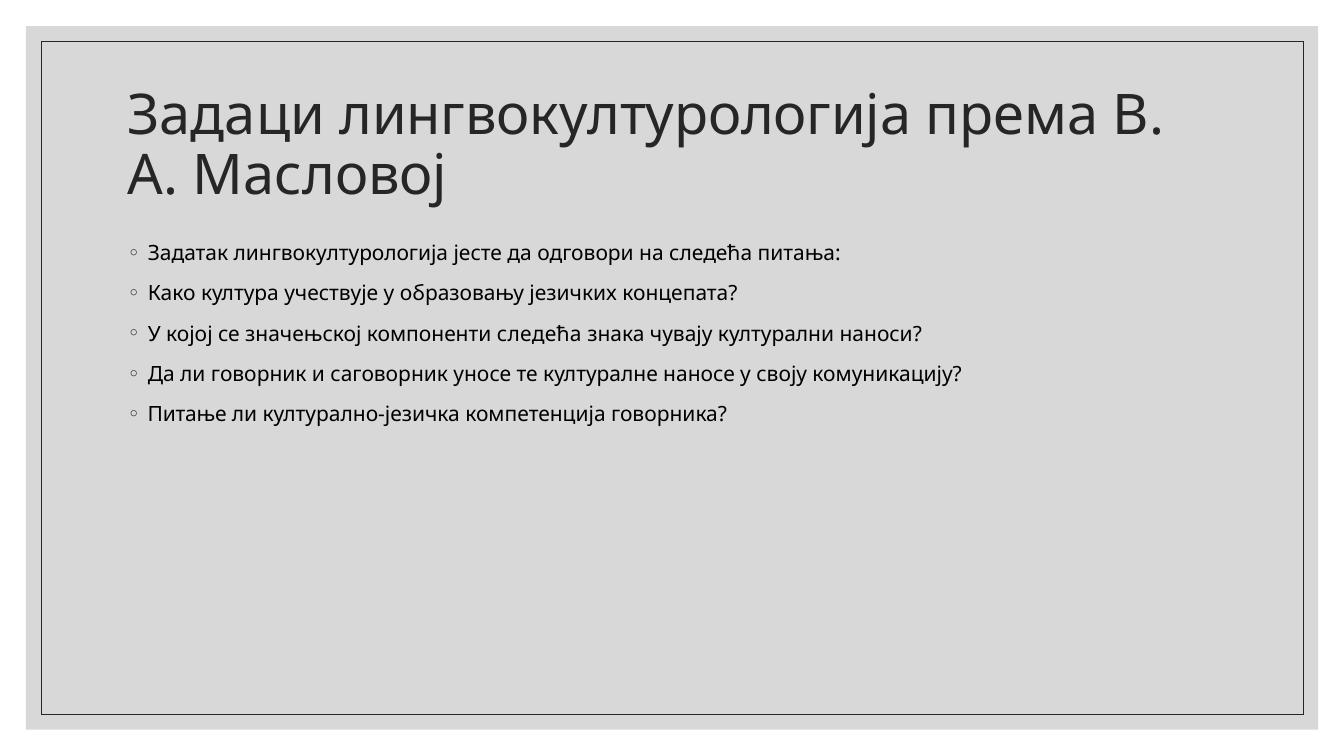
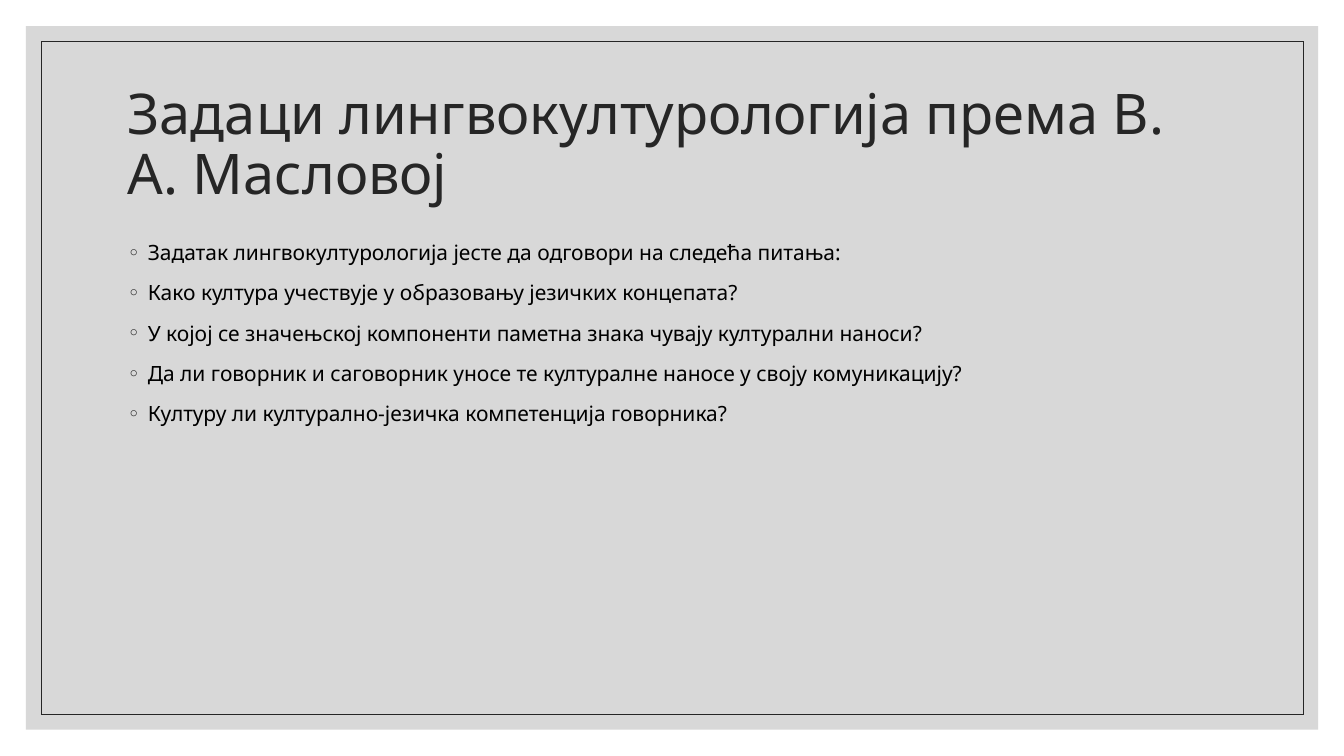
компоненти следећа: следећа -> паметна (539, 334)
Питање: Питање -> Културу (187, 415)
